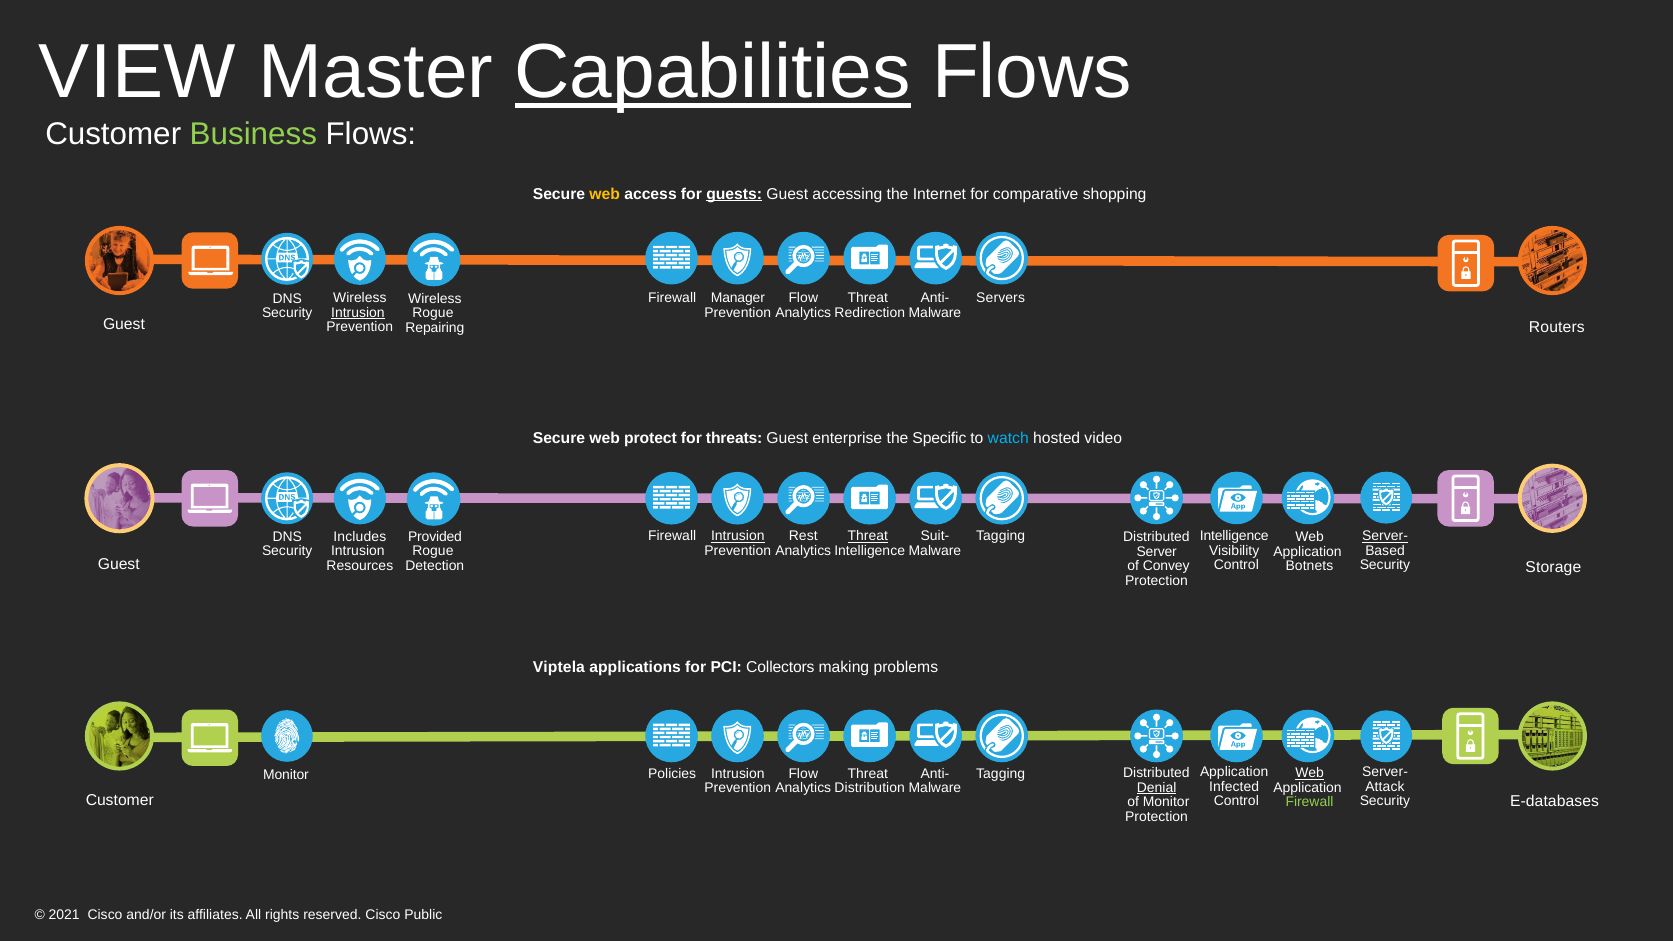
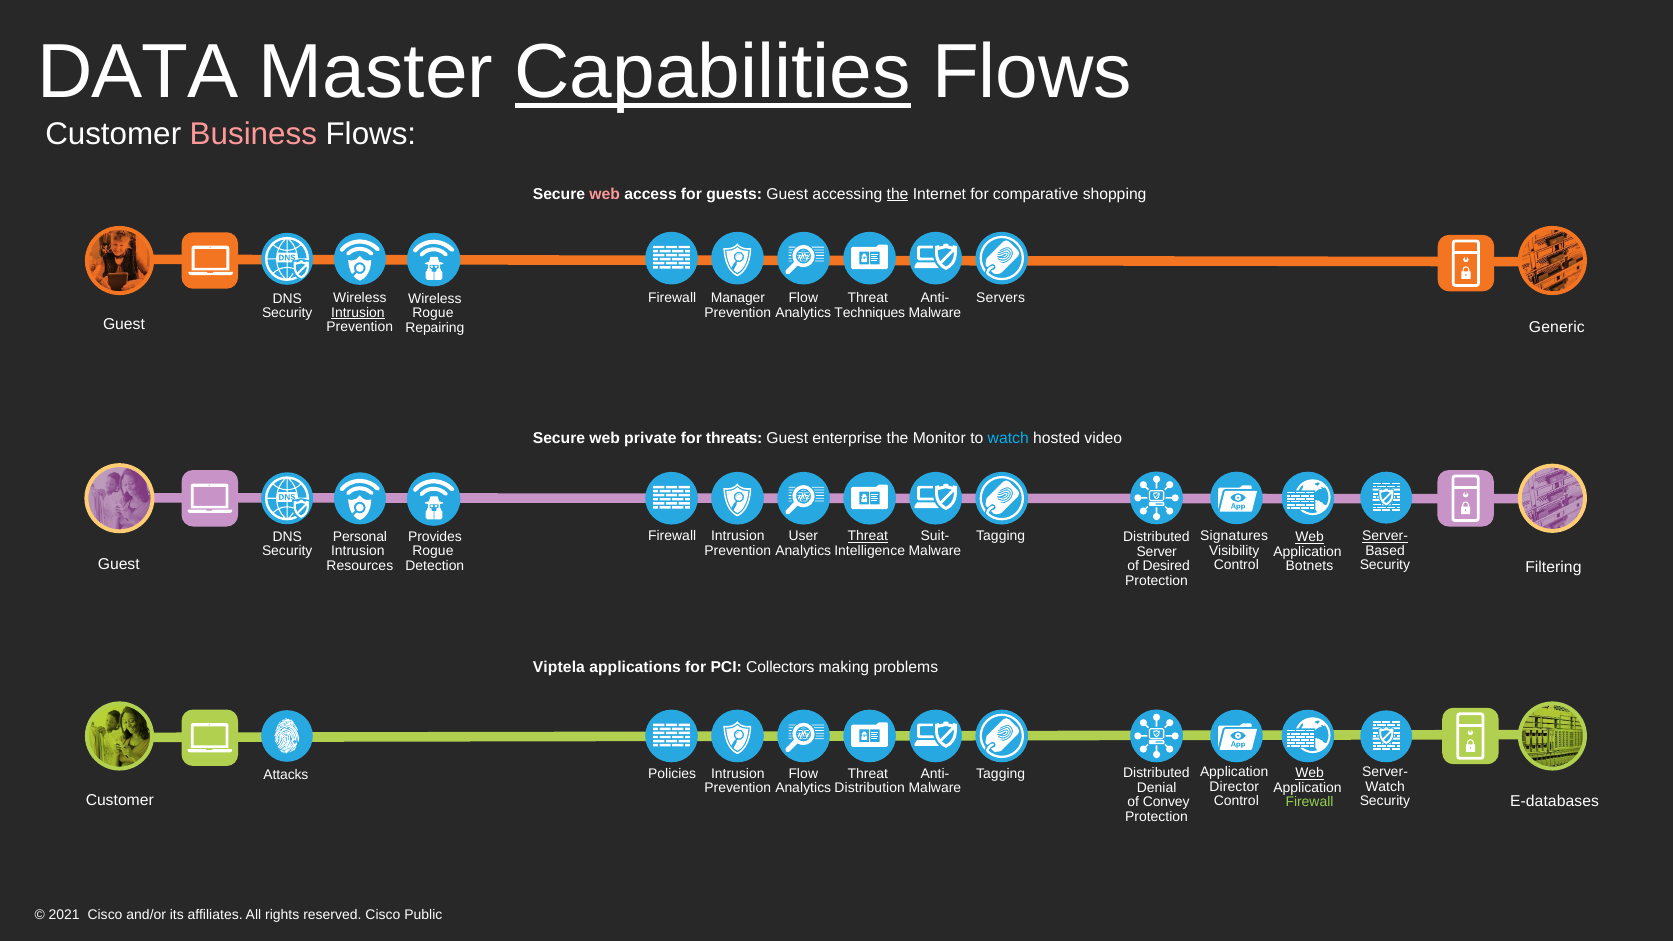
VIEW: VIEW -> DATA (138, 72)
Business colour: light green -> pink (253, 134)
web colour: yellow -> pink (605, 194)
guests underline: present -> none (734, 194)
the underline: none -> present (898, 194)
Redirection: Redirection -> Techniques (870, 312)
Routers: Routers -> Generic (1557, 327)
protect: protect -> private (650, 438)
Specific: Specific -> Monitor (939, 438)
Intrusion underline: present -> none (738, 536)
Rest: Rest -> User (803, 536)
Intelligence: Intelligence -> Signatures (1234, 536)
Includes: Includes -> Personal (360, 537)
Provided: Provided -> Provides (435, 537)
Web underline: none -> present (1310, 537)
Storage: Storage -> Filtering (1553, 567)
Convey: Convey -> Desired (1166, 566)
Monitor: Monitor -> Attacks (286, 775)
Attack: Attack -> Watch (1385, 787)
Infected: Infected -> Director (1234, 787)
Denial underline: present -> none (1157, 788)
of Monitor: Monitor -> Convey (1166, 802)
